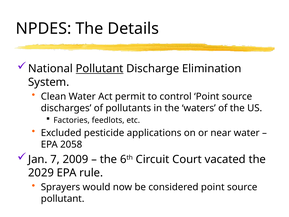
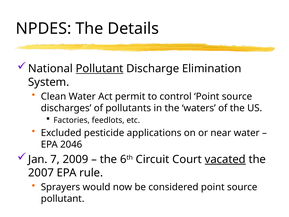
2058: 2058 -> 2046 (71, 144)
vacated underline: none -> present (225, 159)
2029: 2029 -> 2007 (41, 173)
